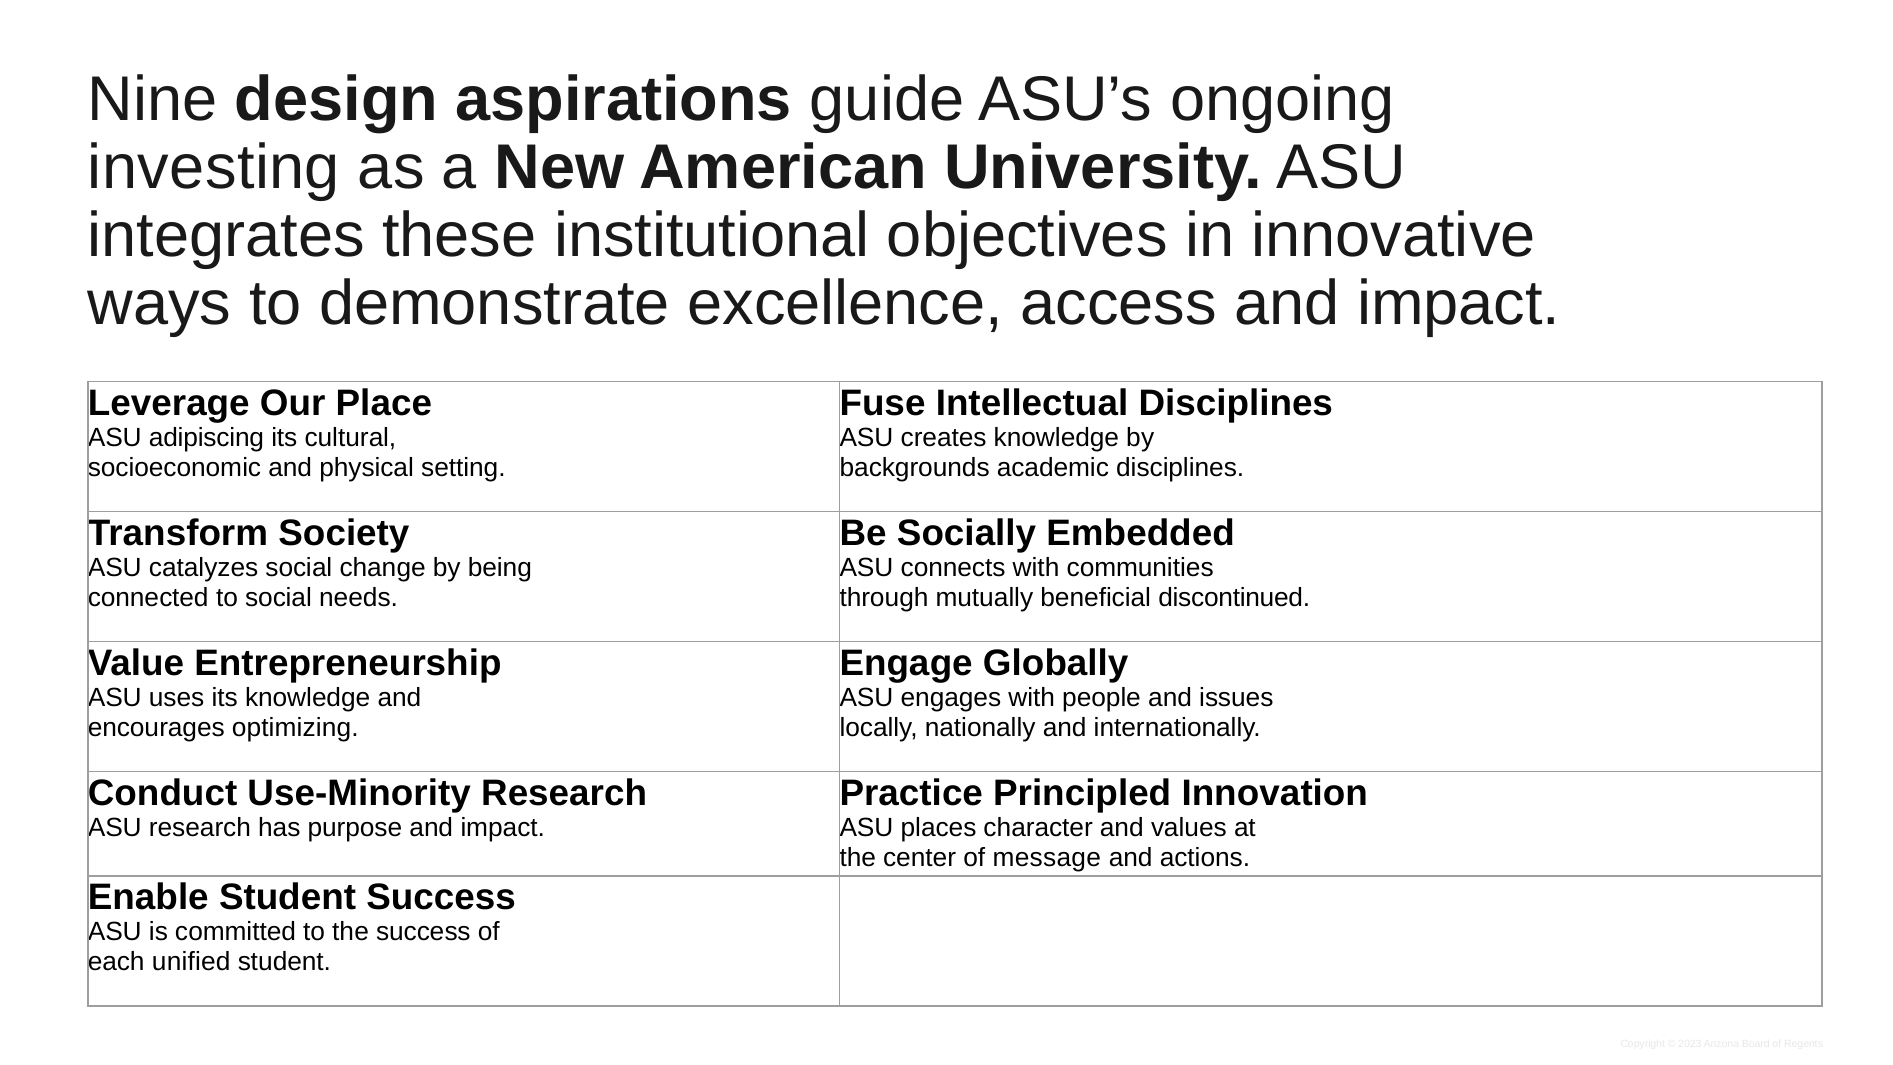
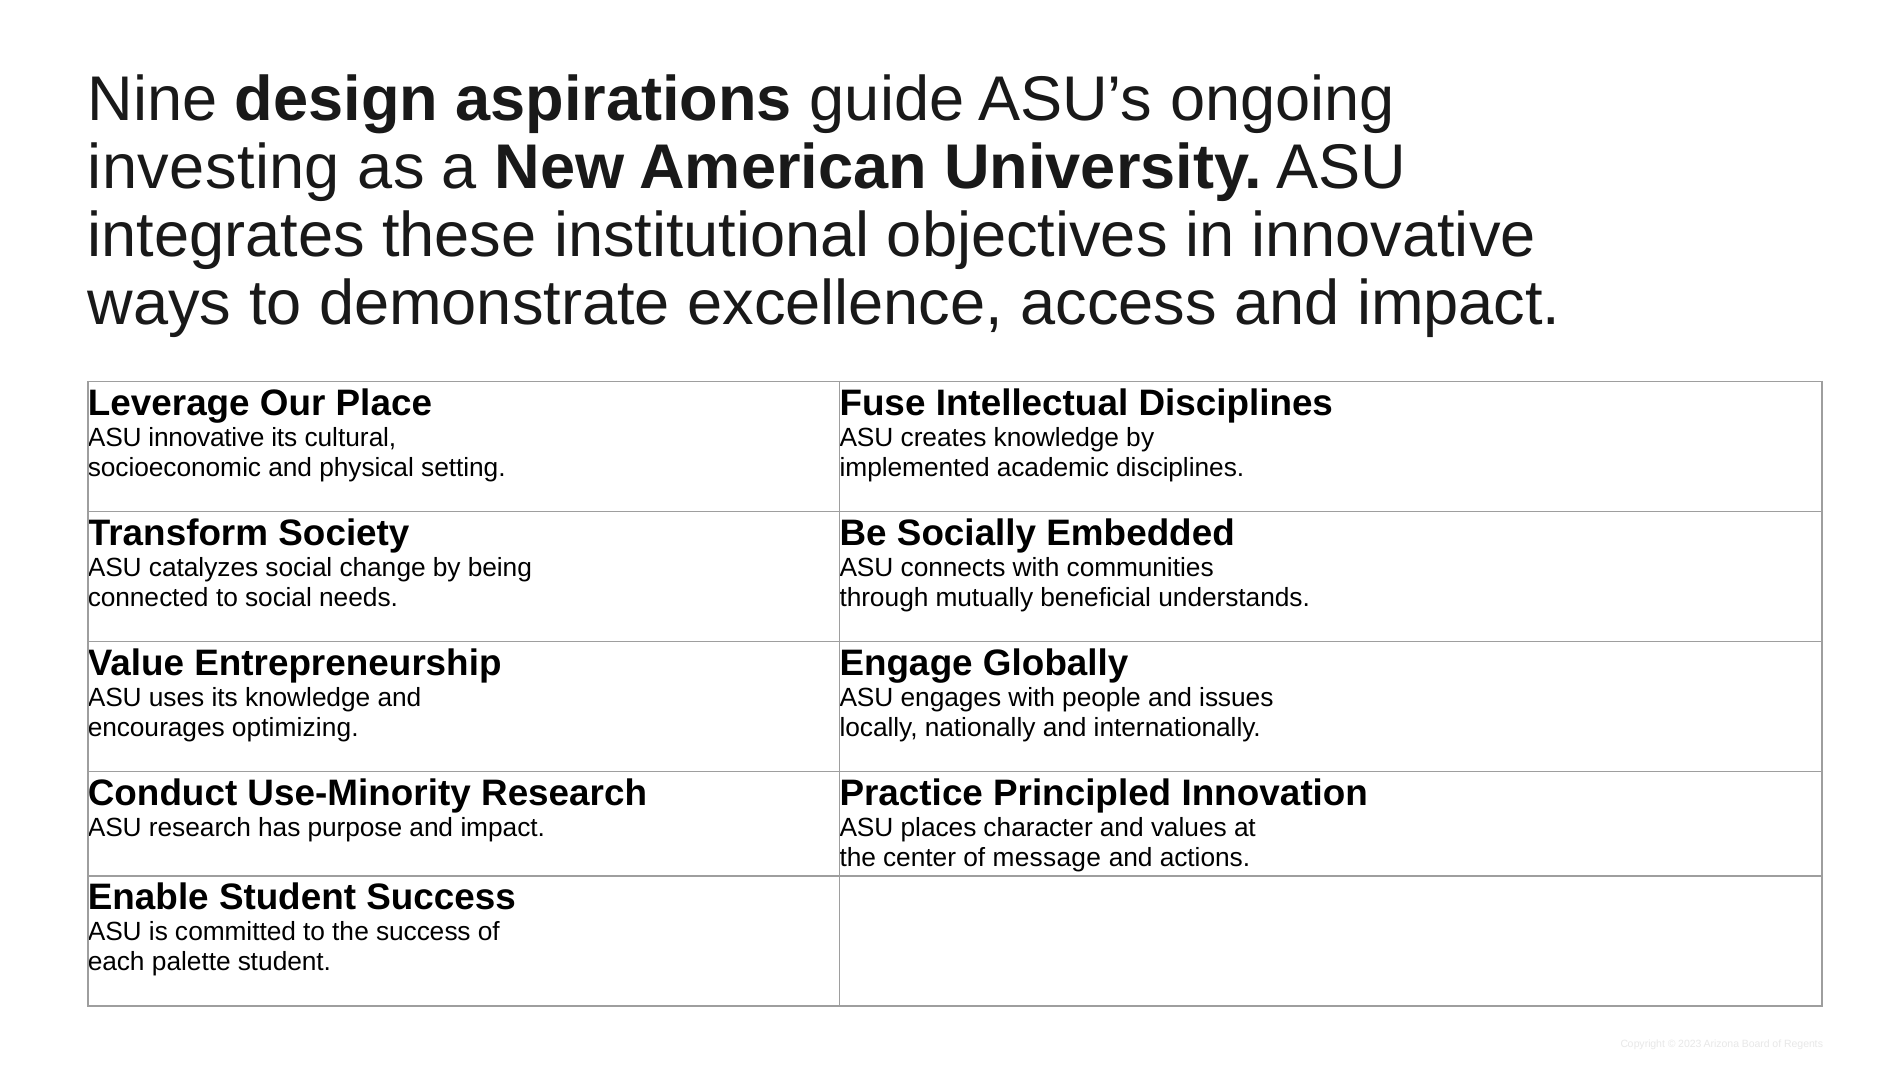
ASU adipiscing: adipiscing -> innovative (207, 438)
backgrounds: backgrounds -> implemented (915, 467)
discontinued: discontinued -> understands (1234, 597)
unified: unified -> palette (191, 961)
